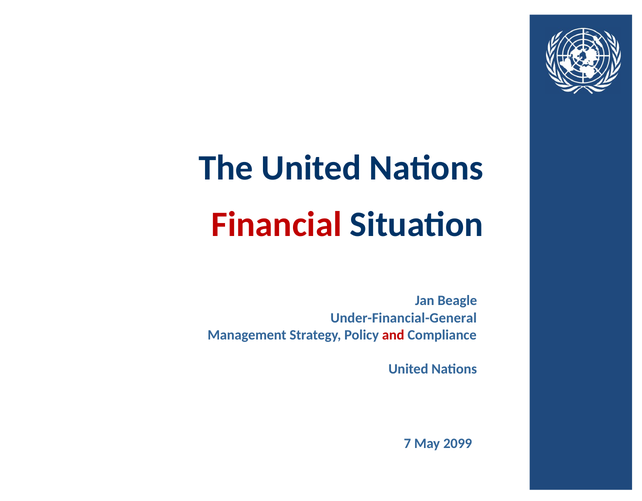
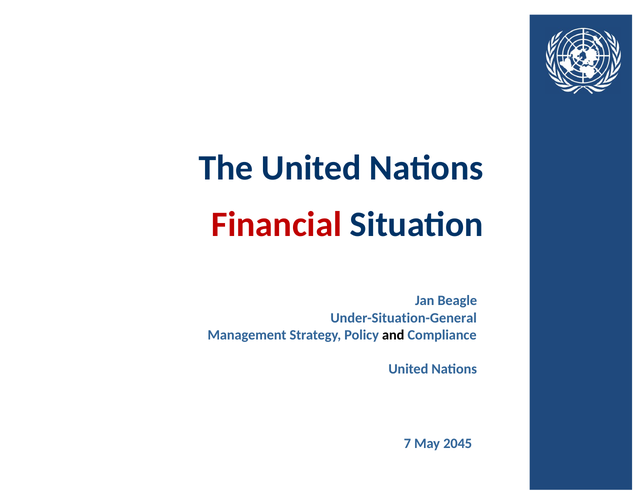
Under-Financial-General: Under-Financial-General -> Under-Situation-General (404, 318)
and colour: red -> black (393, 335)
2099: 2099 -> 2045 (458, 443)
